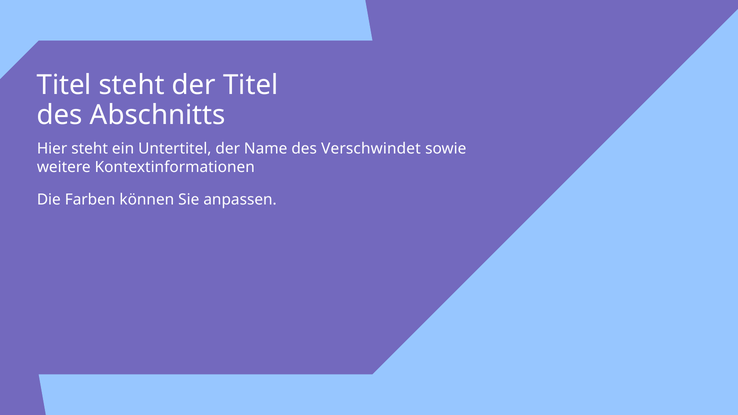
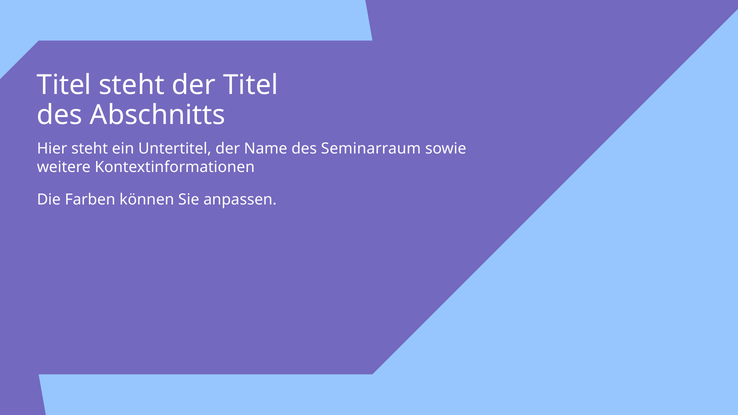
Verschwindet: Verschwindet -> Seminarraum (371, 149)
